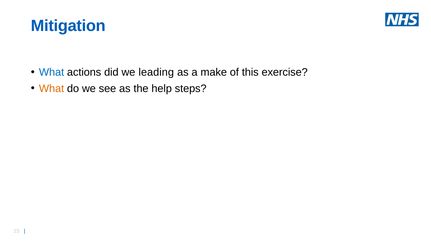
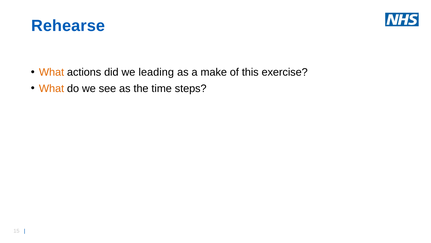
Mitigation: Mitigation -> Rehearse (68, 26)
What colour: blue -> orange (52, 72)
help: help -> time (162, 88)
